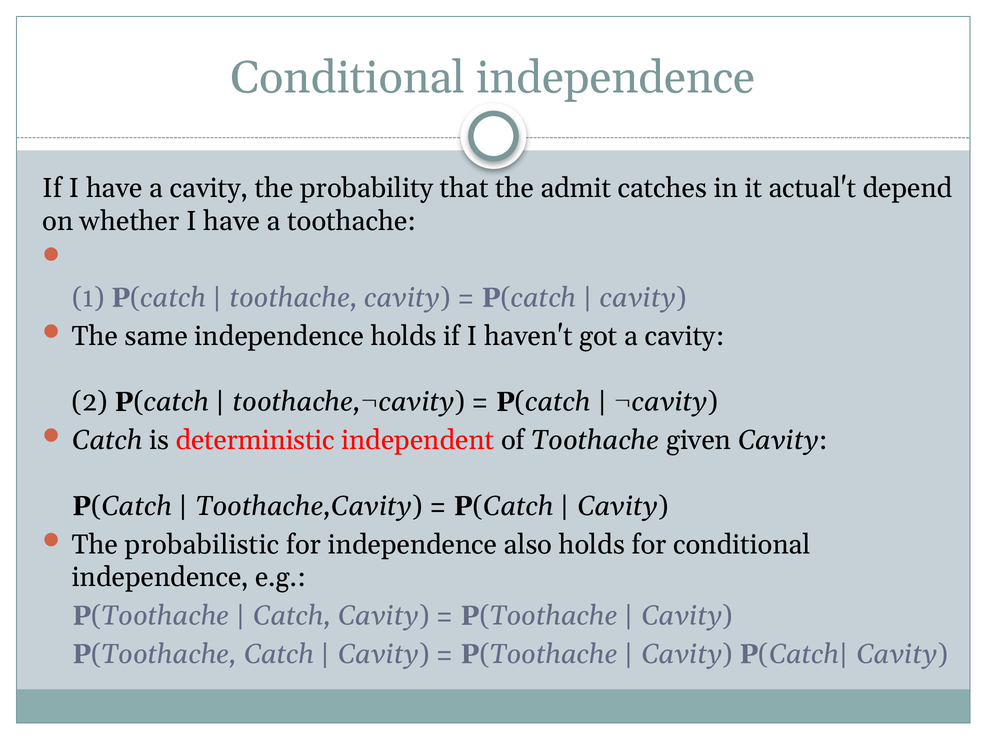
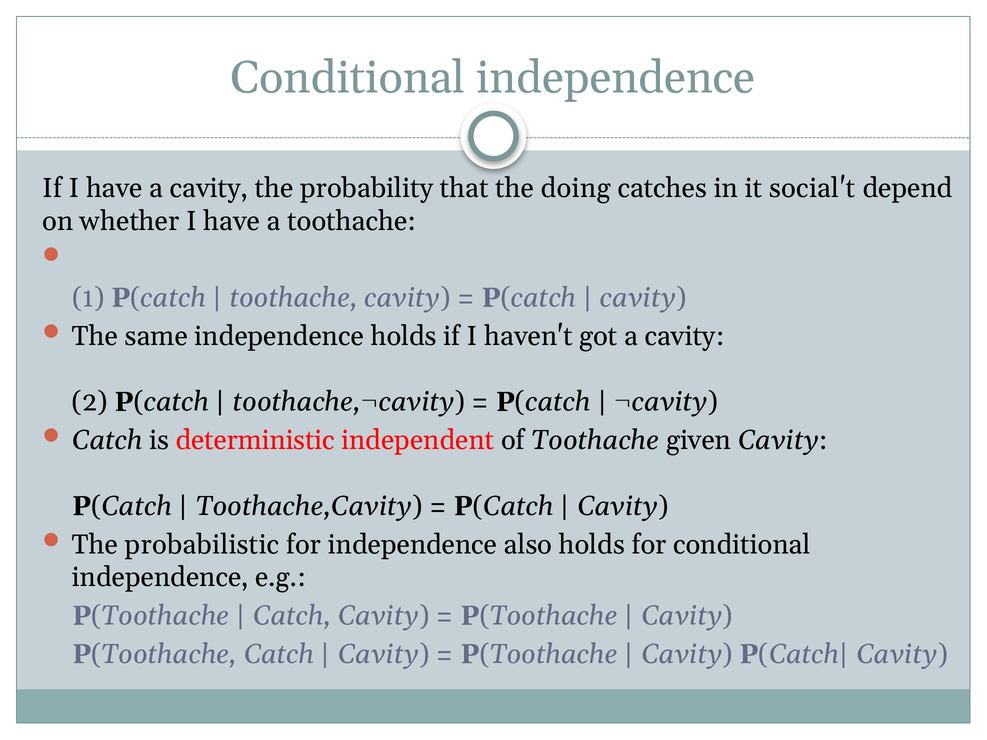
admit: admit -> doing (576, 188)
actual't: actual't -> social't (812, 188)
